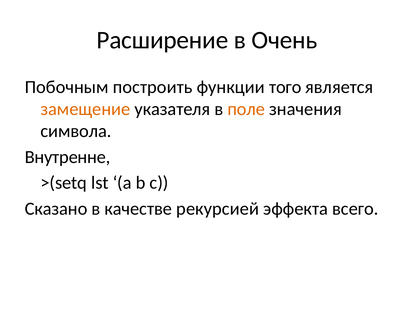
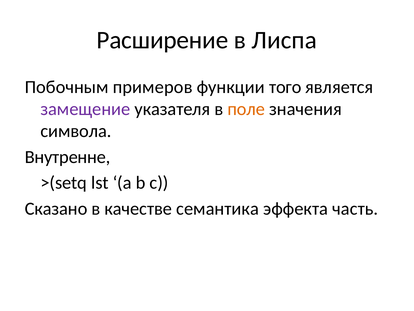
Очень: Очень -> Лиспа (284, 40)
построить: построить -> примеров (153, 87)
замещение colour: orange -> purple (85, 109)
рекурсией: рекурсией -> семантика (218, 208)
всего: всего -> часть (355, 208)
